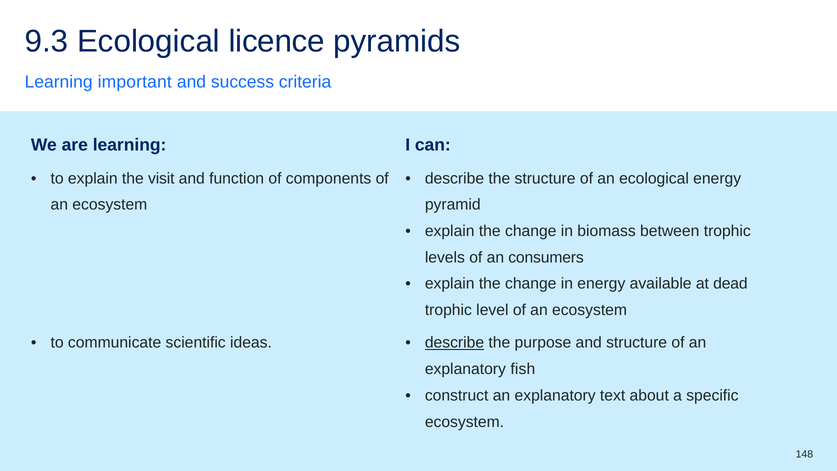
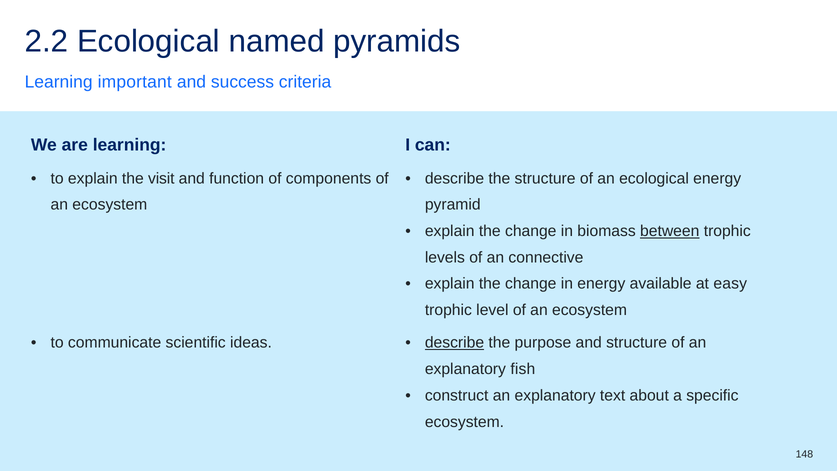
9.3: 9.3 -> 2.2 (47, 41)
licence: licence -> named (277, 41)
between underline: none -> present (670, 231)
consumers: consumers -> connective (546, 257)
dead: dead -> easy (730, 284)
